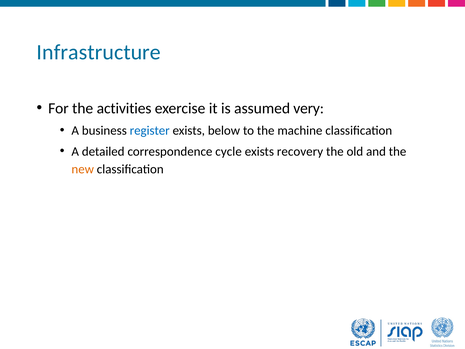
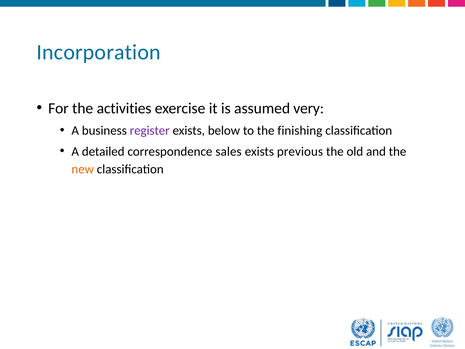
Infrastructure: Infrastructure -> Incorporation (99, 52)
register colour: blue -> purple (150, 130)
machine: machine -> finishing (300, 130)
cycle: cycle -> sales (229, 151)
recovery: recovery -> previous (300, 151)
